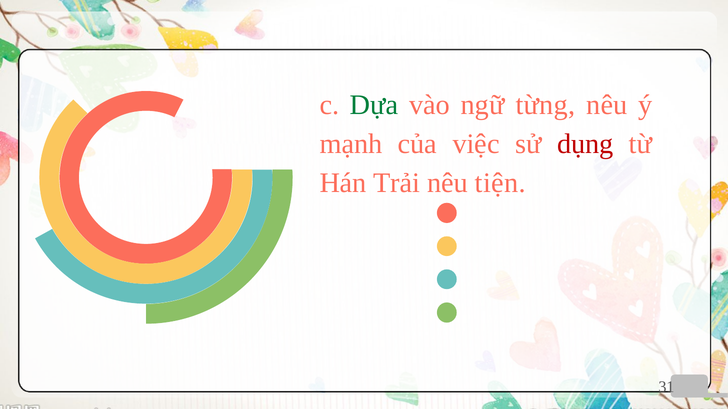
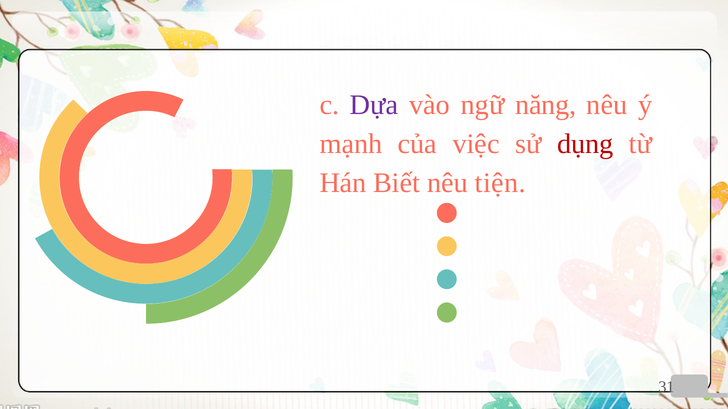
Dựa colour: green -> purple (374, 105)
từng: từng -> năng (546, 105)
Trải: Trải -> Biết (397, 183)
